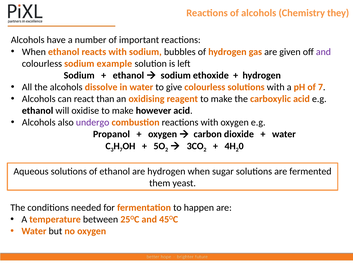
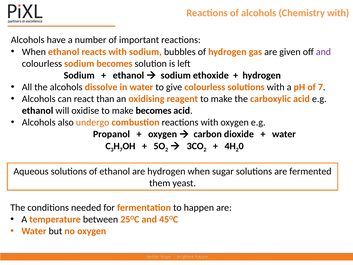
Chemistry they: they -> with (338, 13)
sodium example: example -> becomes (114, 63)
make however: however -> becomes (154, 111)
undergo colour: purple -> orange (93, 122)
